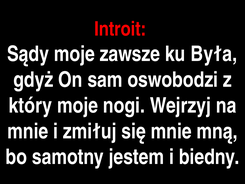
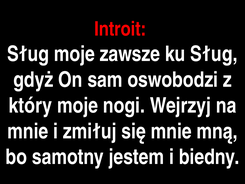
Sądy: Sądy -> Sług (28, 54)
ku Była: Była -> Sług (214, 54)
